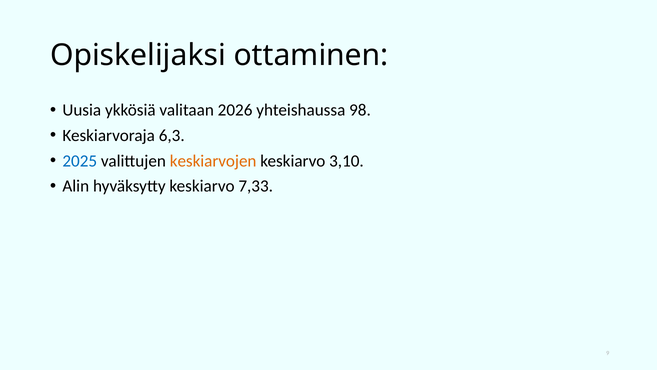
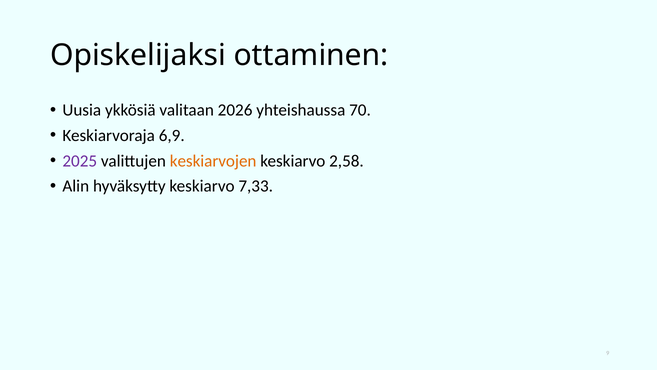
98: 98 -> 70 (360, 110)
6,3: 6,3 -> 6,9 (172, 135)
2025 colour: blue -> purple (80, 161)
3,10: 3,10 -> 2,58 (346, 161)
